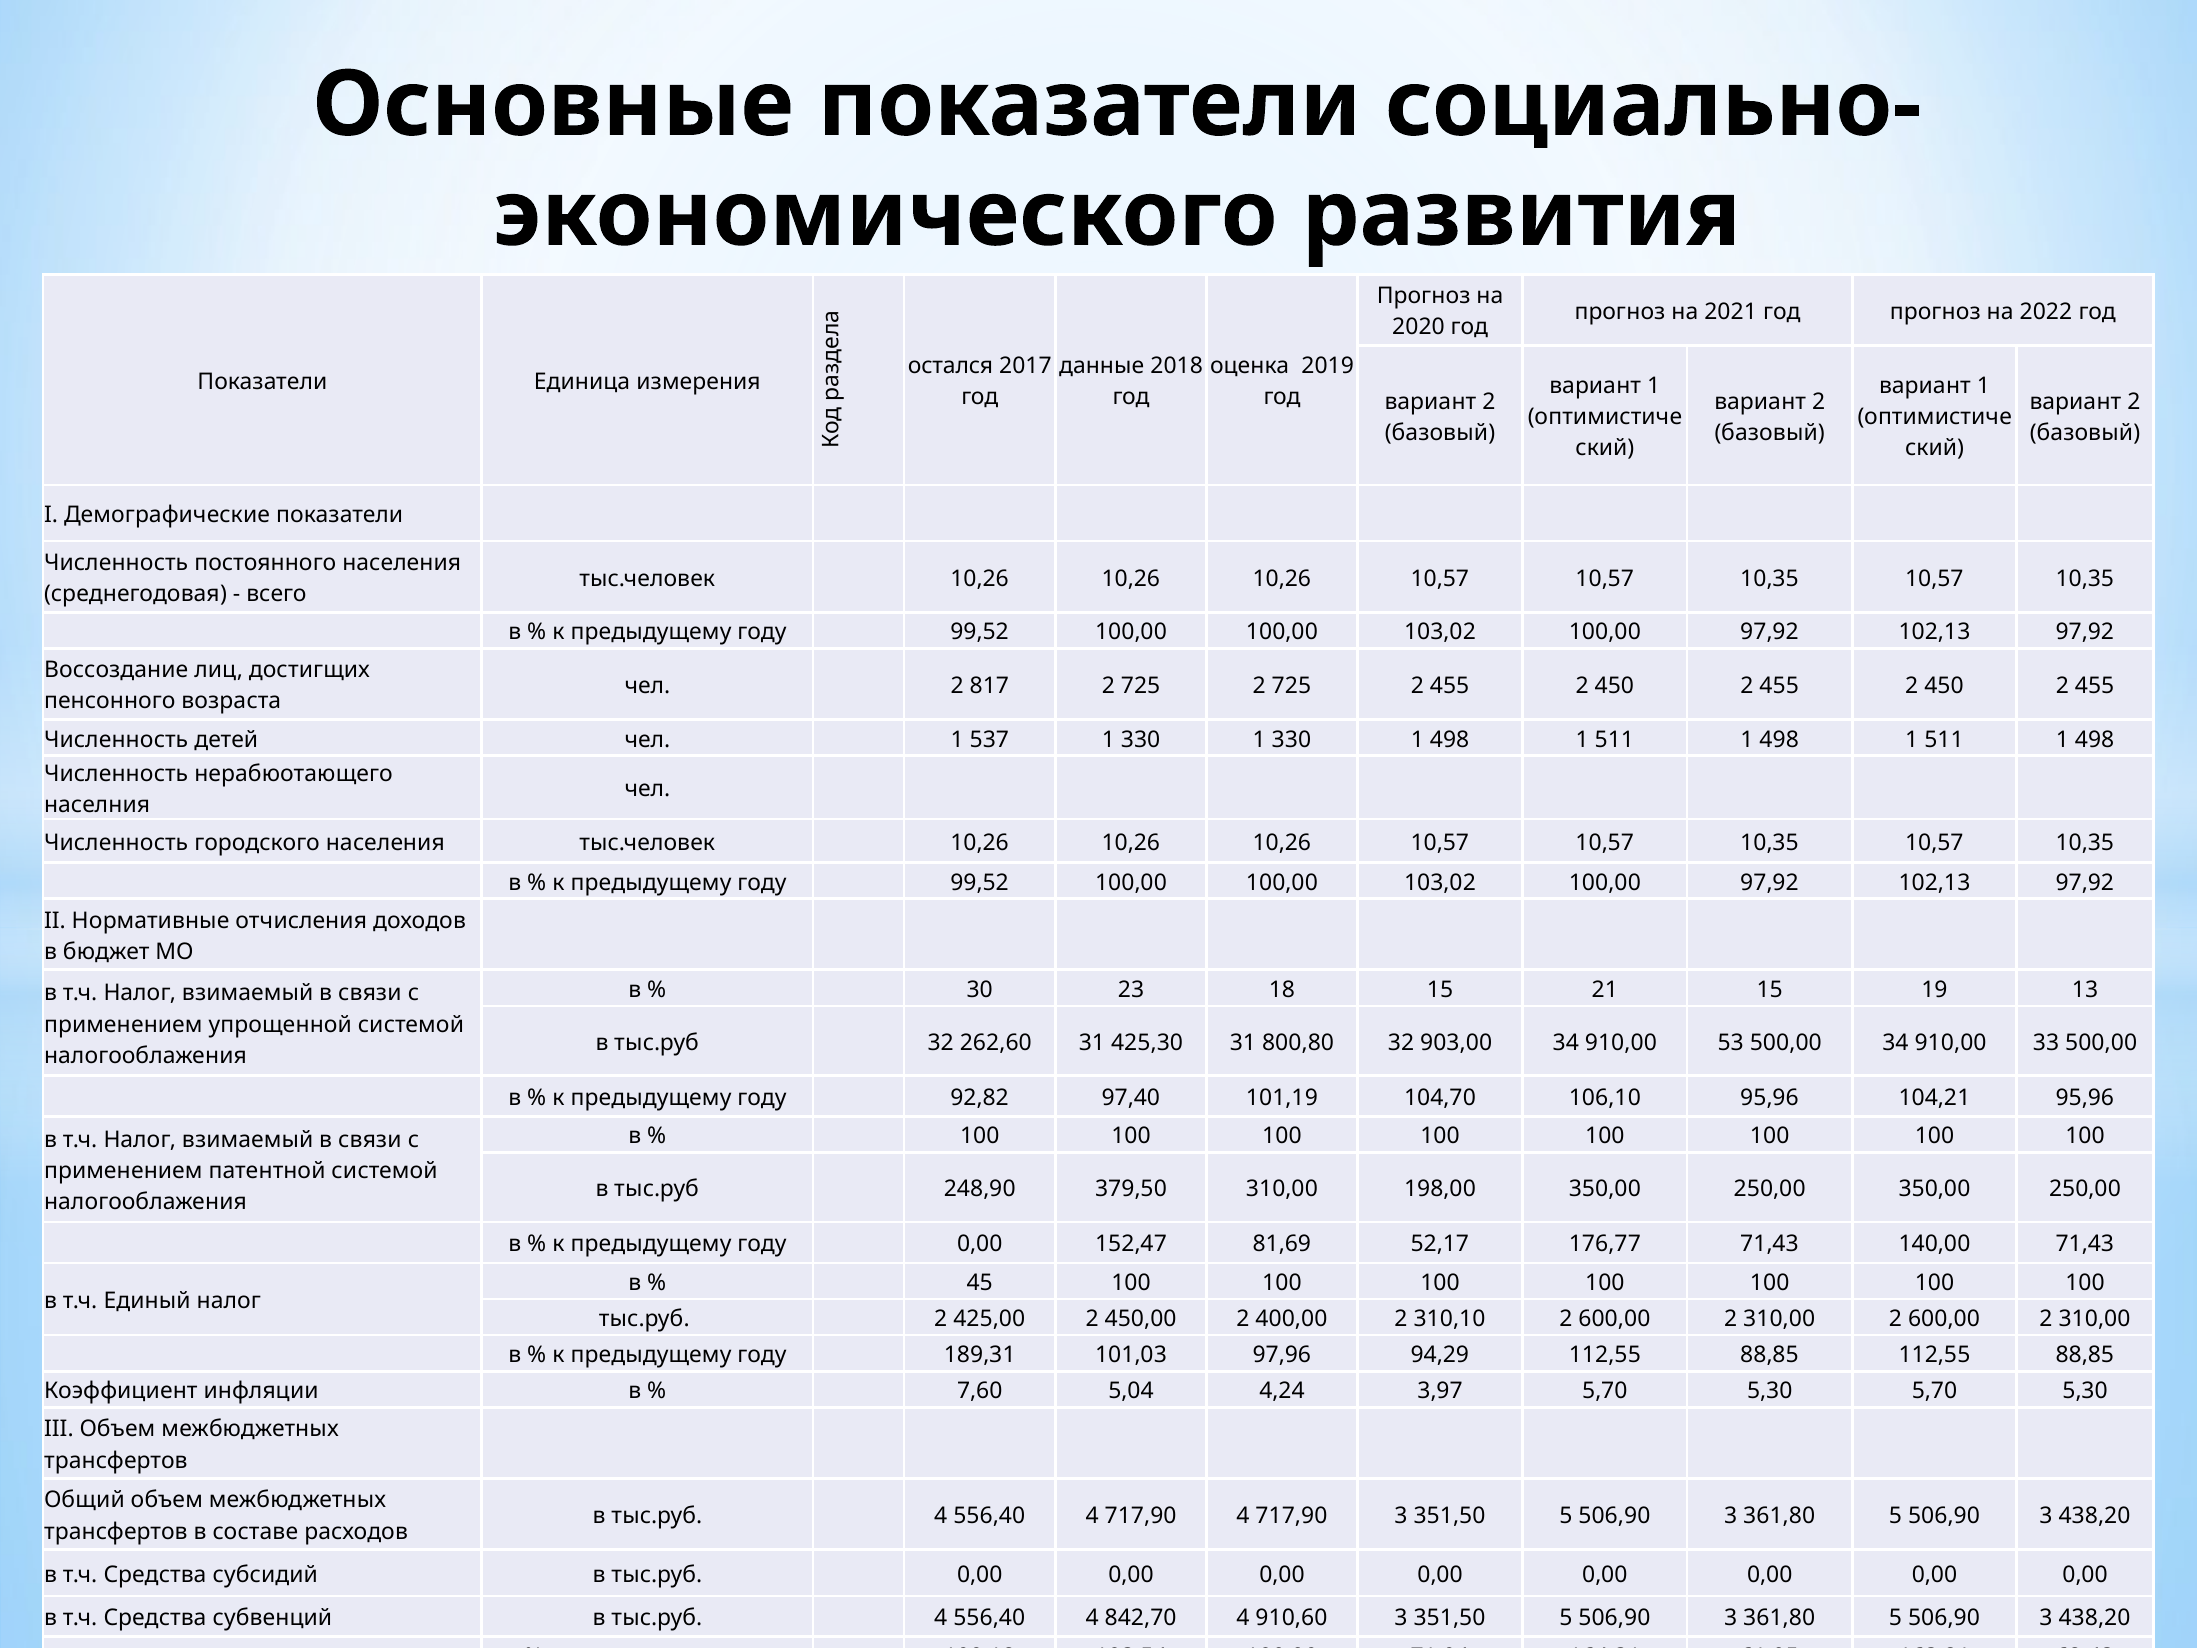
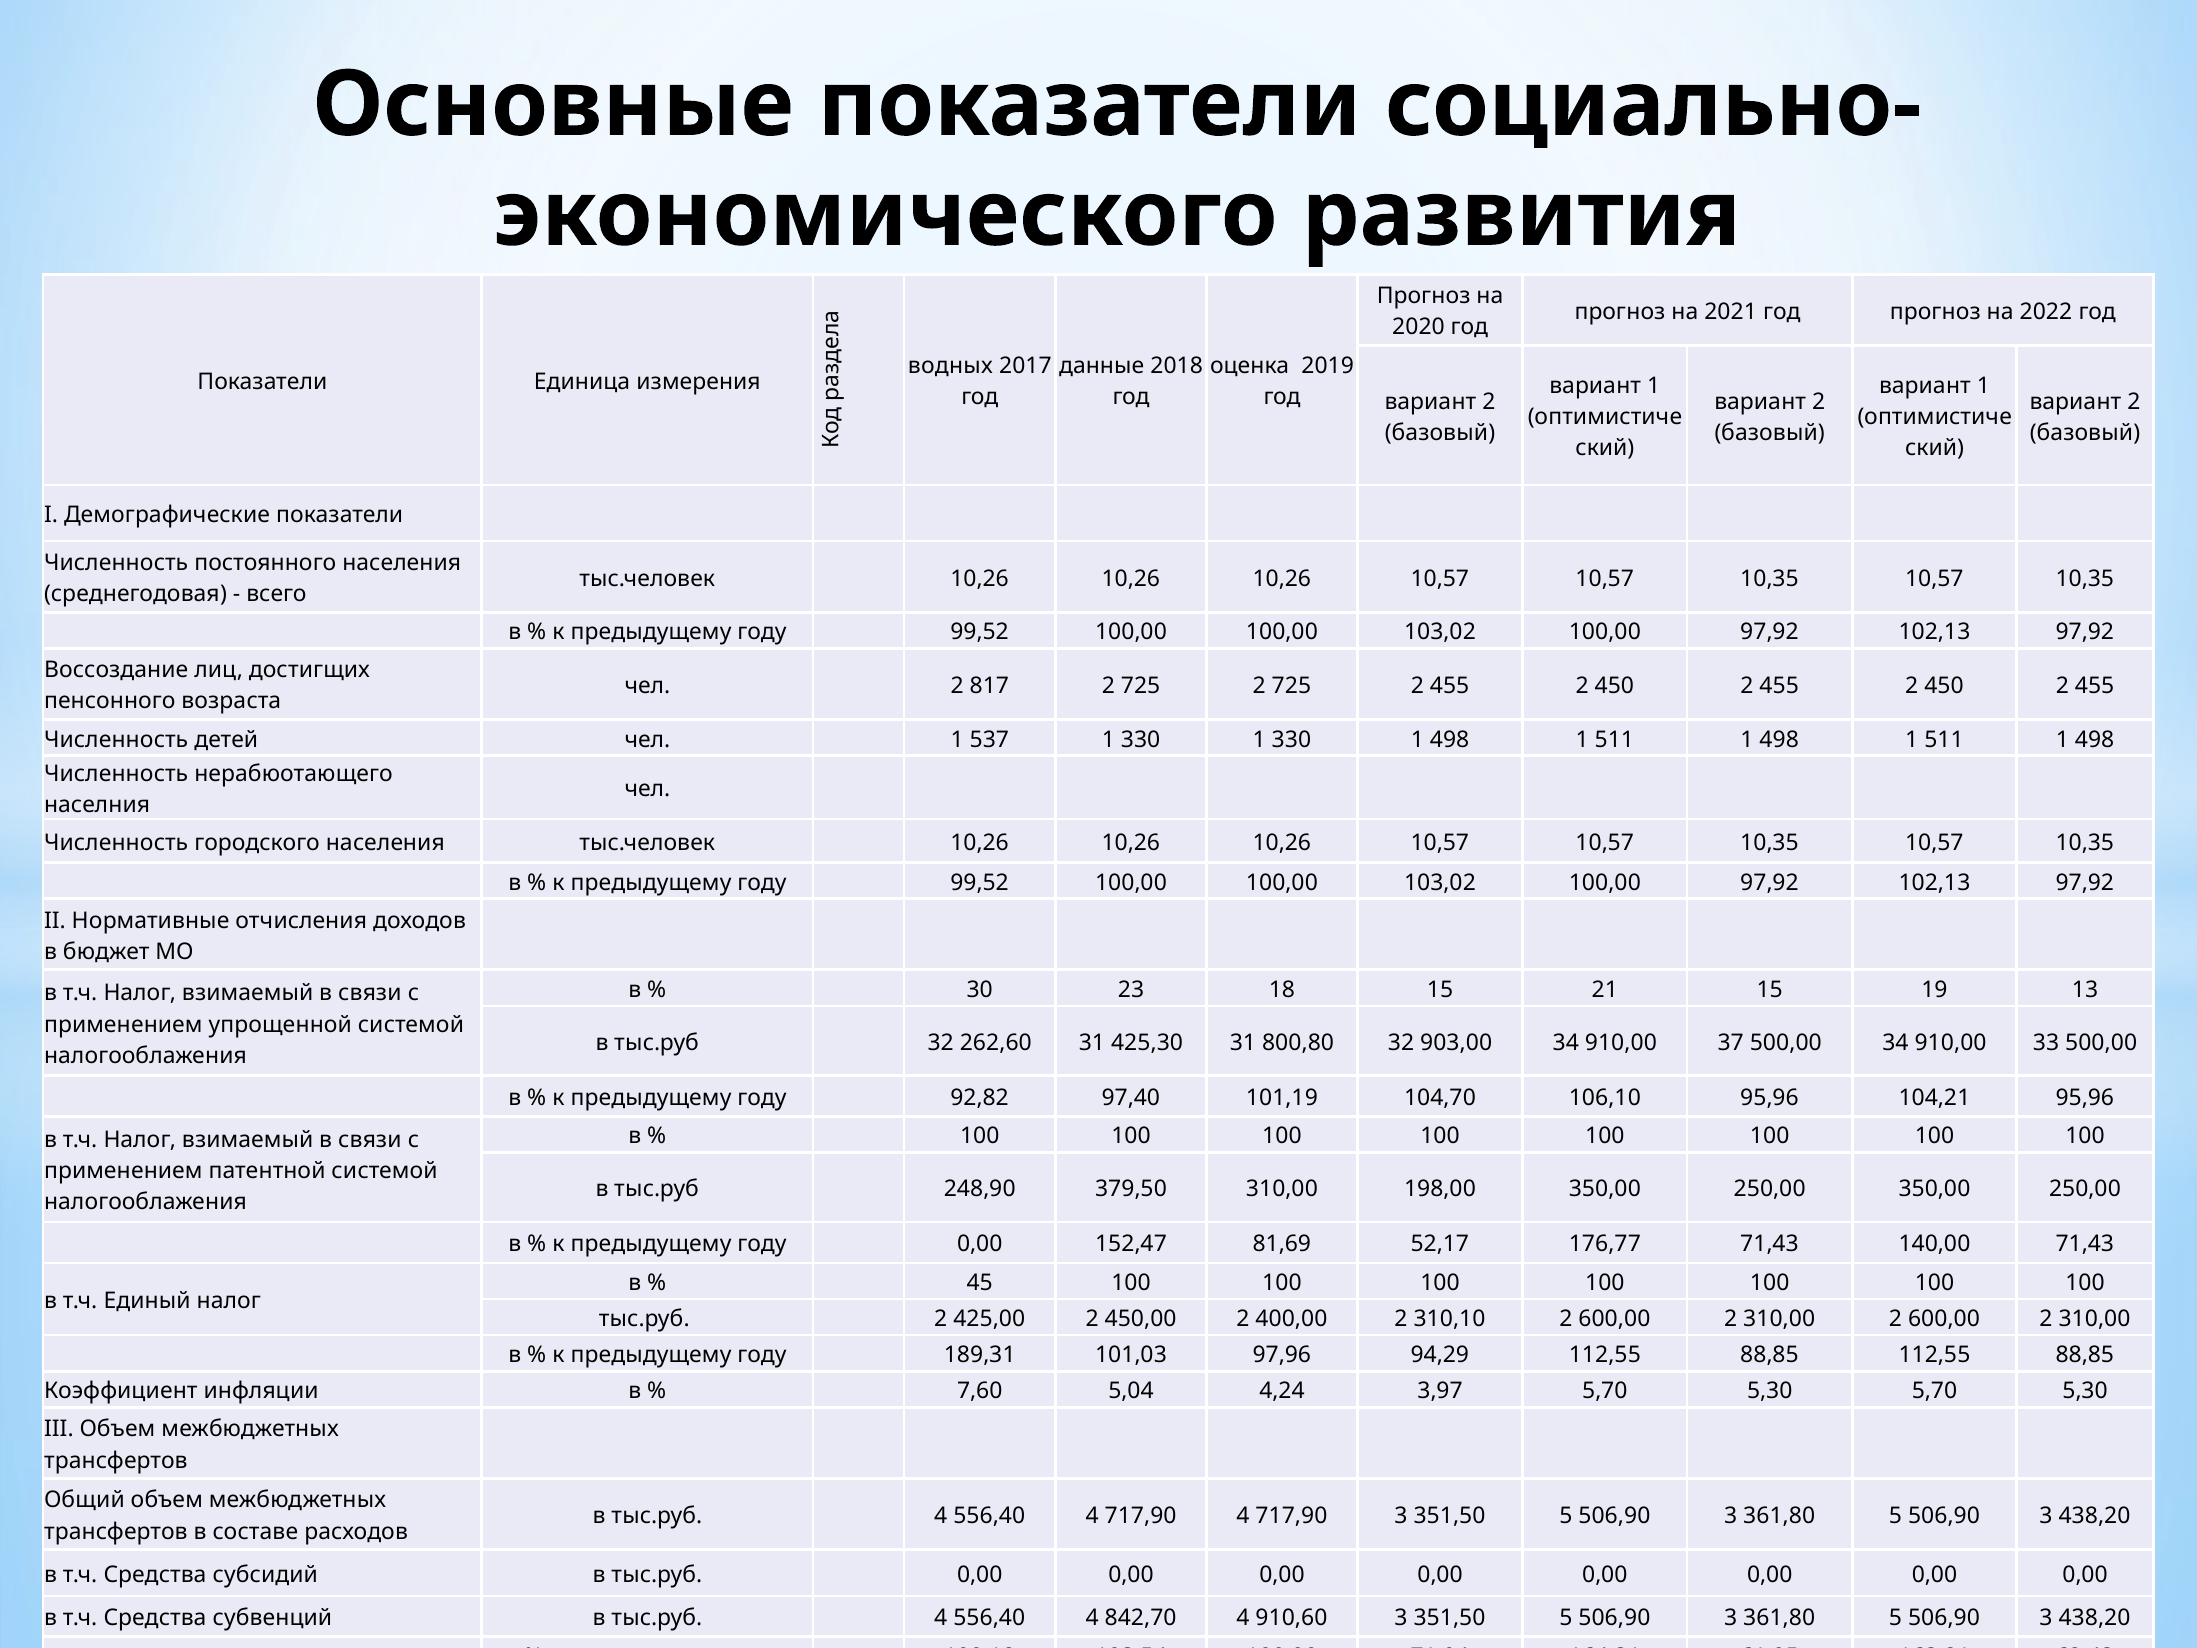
остался: остался -> водных (950, 366)
53: 53 -> 37 (1731, 1042)
